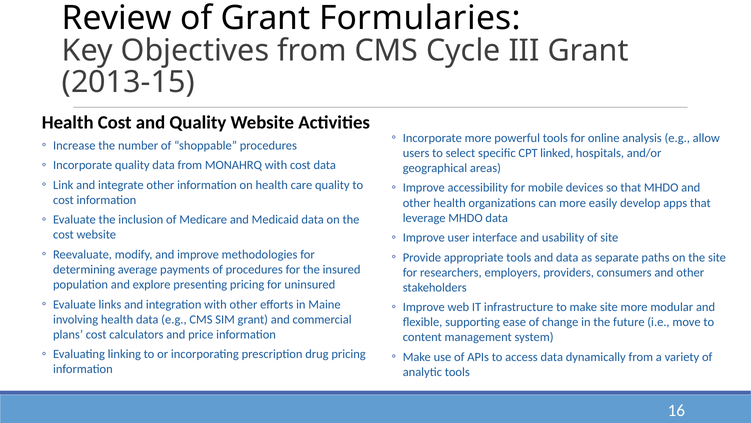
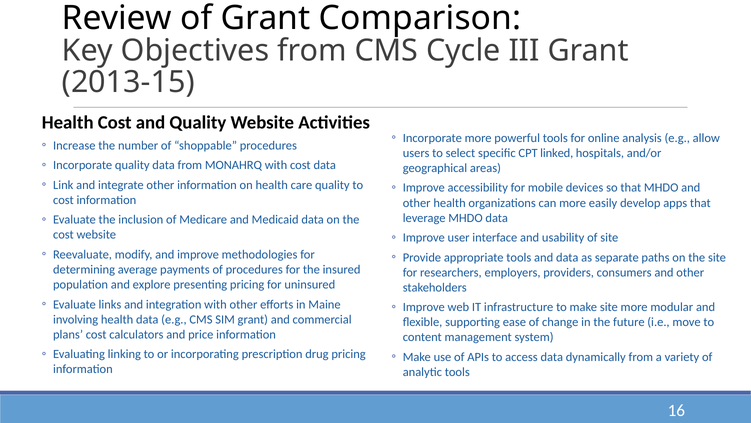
Formularies: Formularies -> Comparison (420, 18)
